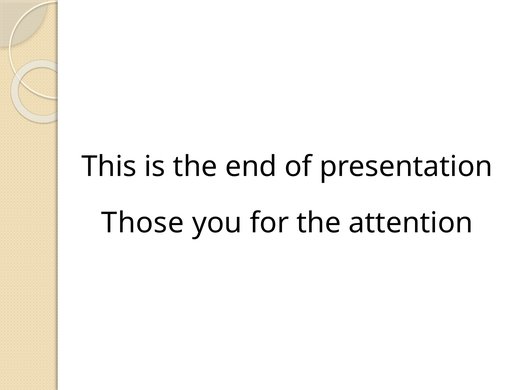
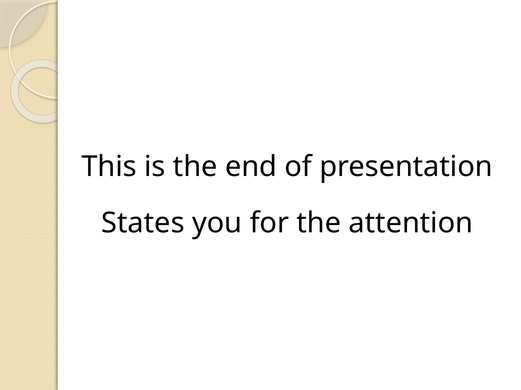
Those: Those -> States (143, 223)
